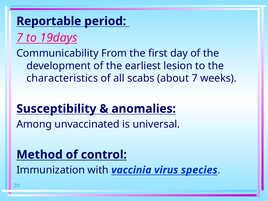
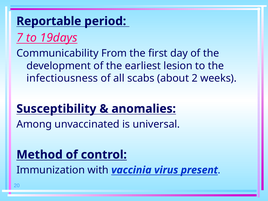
characteristics: characteristics -> infectiousness (62, 78)
about 7: 7 -> 2 (195, 78)
species: species -> present (199, 170)
